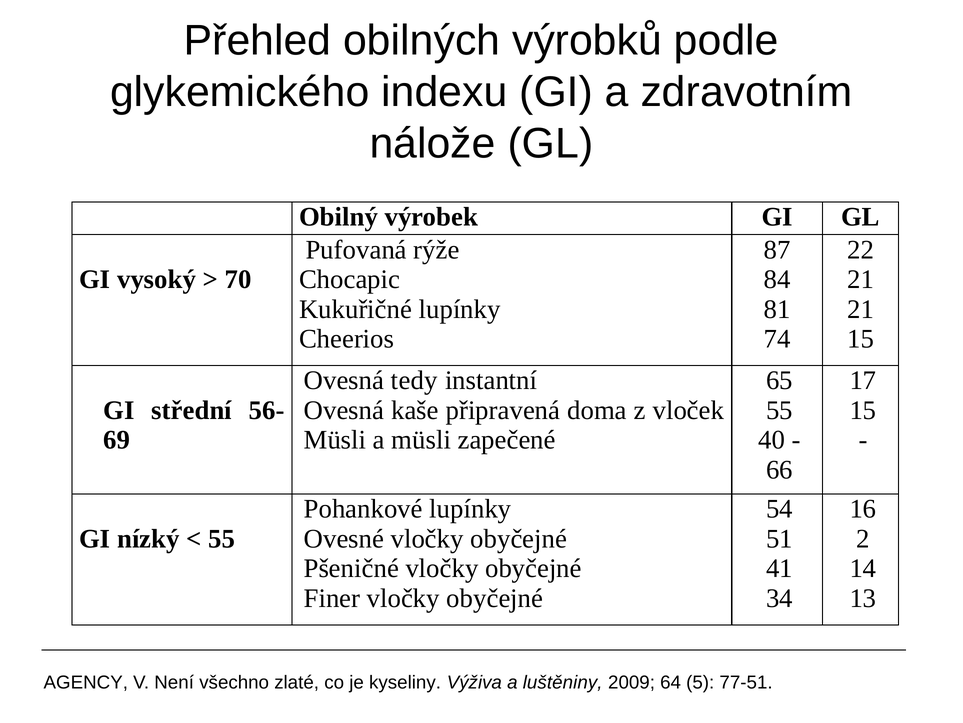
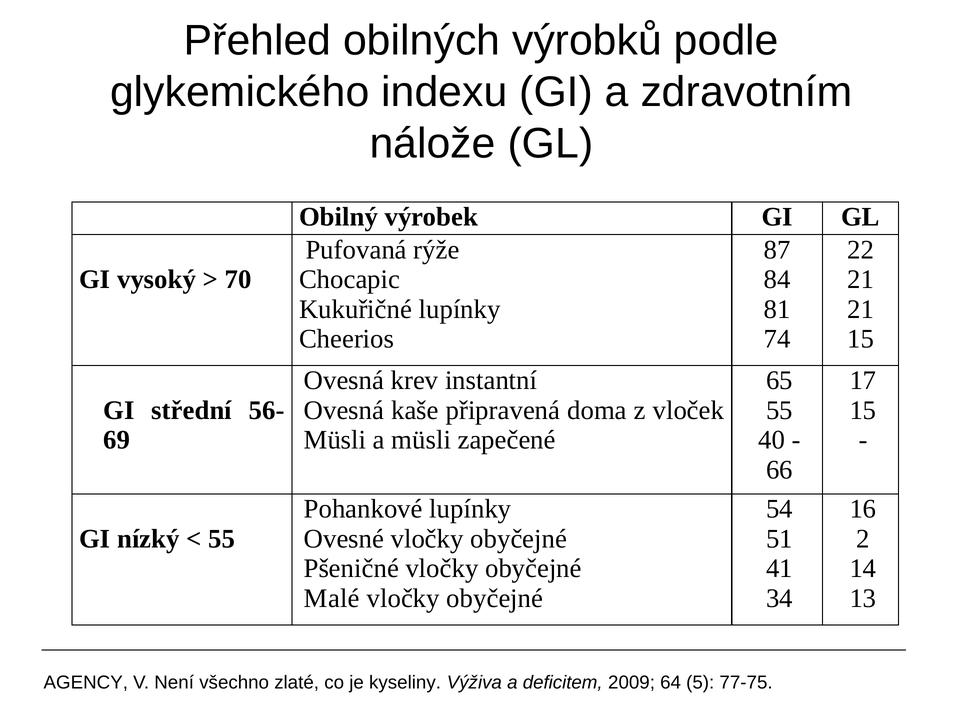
tedy: tedy -> krev (414, 380)
Finer: Finer -> Malé (332, 598)
luštěniny: luštěniny -> deficitem (563, 682)
77-51: 77-51 -> 77-75 (746, 682)
